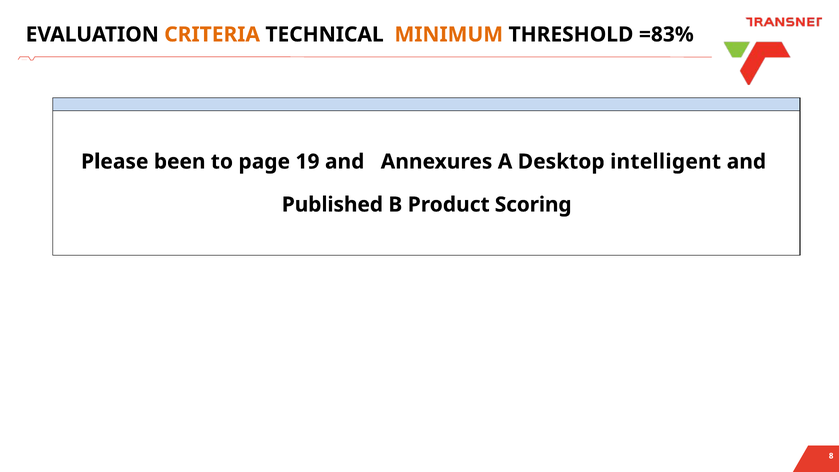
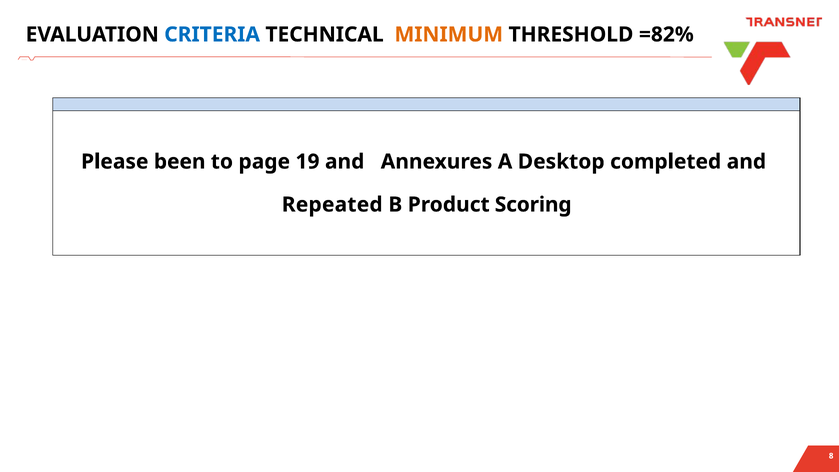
CRITERIA colour: orange -> blue (212, 35)
=83%: =83% -> =82% (666, 35)
intelligent: intelligent -> completed (666, 162)
Published: Published -> Repeated (332, 205)
